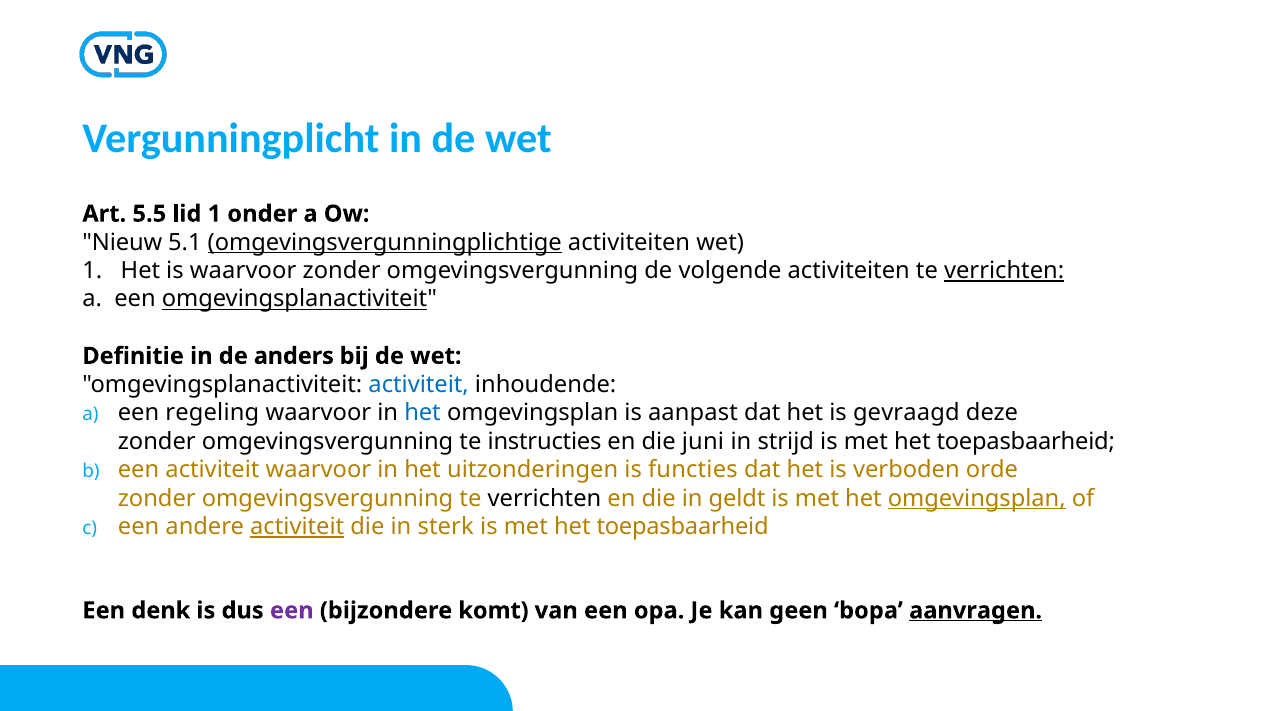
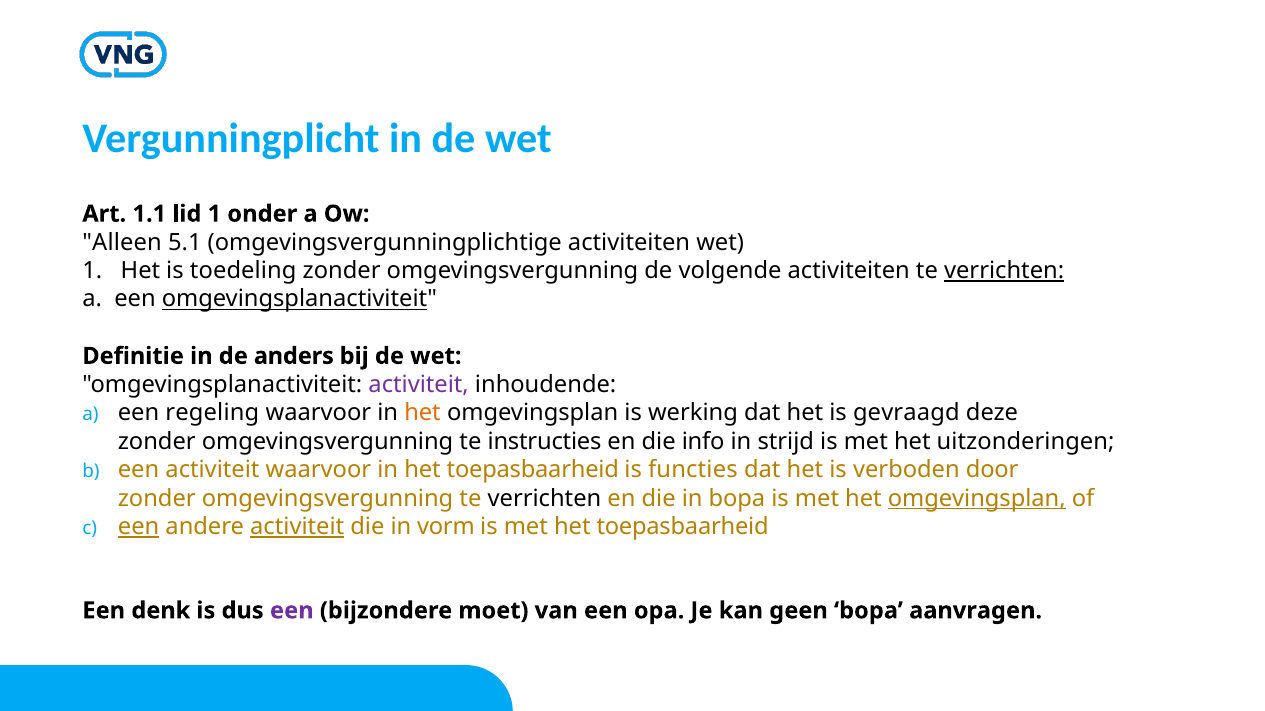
5.5: 5.5 -> 1.1 (149, 214)
Nieuw: Nieuw -> Alleen (122, 242)
omgevingsvergunningplichtige underline: present -> none (385, 242)
is waarvoor: waarvoor -> toedeling (243, 271)
activiteit colour: blue -> purple (419, 385)
het colour: blue -> orange (423, 413)
aanpast: aanpast -> werking (693, 413)
juni: juni -> info (703, 442)
toepasbaarheid: toepasbaarheid -> uitzonderingen (1026, 442)
in het uitzonderingen: uitzonderingen -> toepasbaarheid (533, 470)
orde: orde -> door (992, 470)
in geldt: geldt -> bopa (737, 499)
een underline: none -> present (139, 527)
sterk: sterk -> vorm (446, 527)
komt: komt -> moet (493, 611)
aanvragen underline: present -> none (976, 611)
